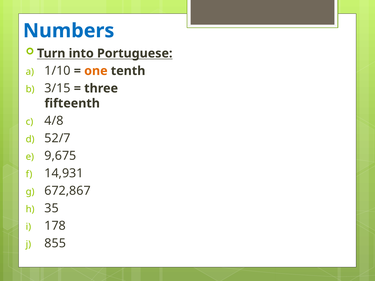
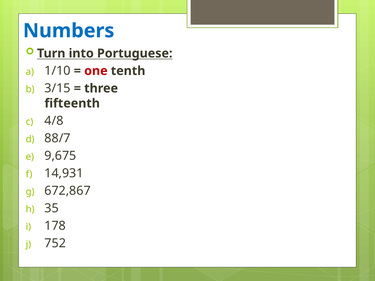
one colour: orange -> red (96, 71)
52/7: 52/7 -> 88/7 (58, 138)
855: 855 -> 752 (55, 243)
